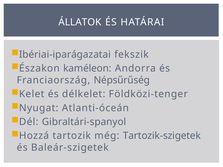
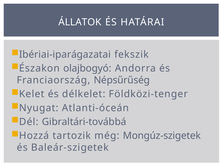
kaméleon: kaméleon -> olajbogyó (87, 68)
Gibraltári-spanyol: Gibraltári-spanyol -> Gibraltári-továbbá (84, 122)
Tartozik-szigetek: Tartozik-szigetek -> Mongúz-szigetek (162, 136)
